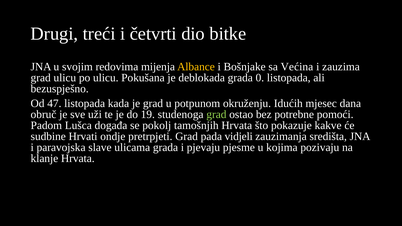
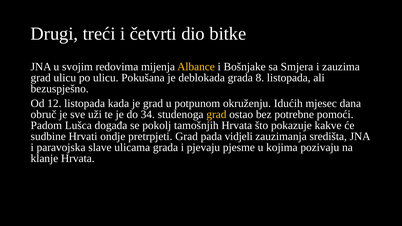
Većina: Većina -> Smjera (297, 67)
0: 0 -> 8 (260, 78)
47: 47 -> 12 (54, 104)
19: 19 -> 34 (148, 115)
grad colour: light green -> yellow (216, 115)
